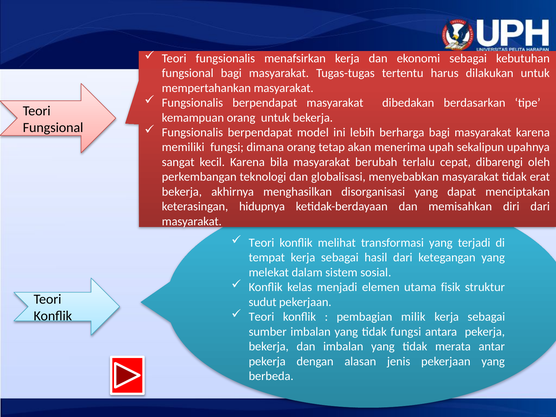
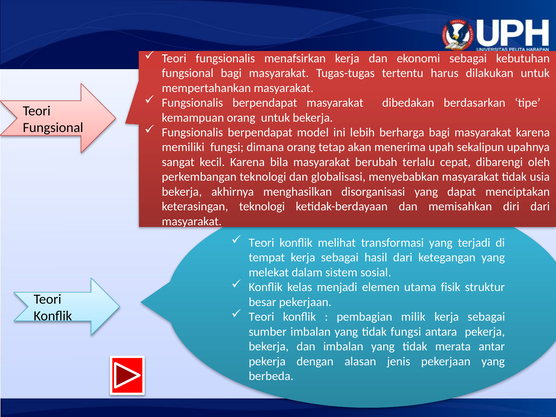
erat: erat -> usia (540, 177)
keterasingan hidupnya: hidupnya -> teknologi (262, 207)
sudut: sudut -> besar (262, 302)
